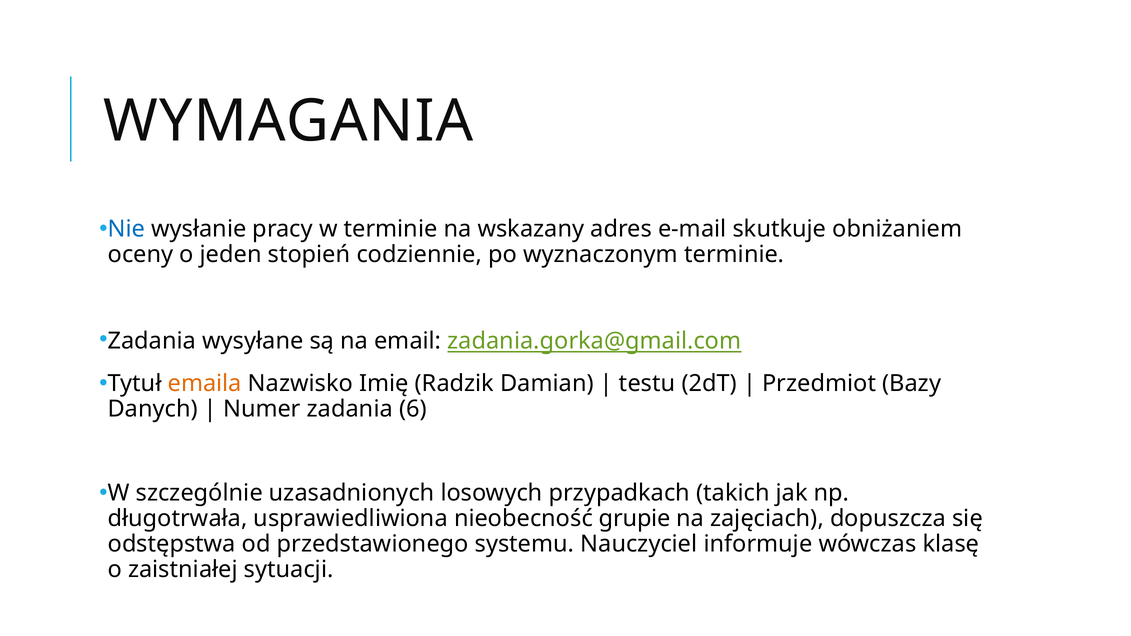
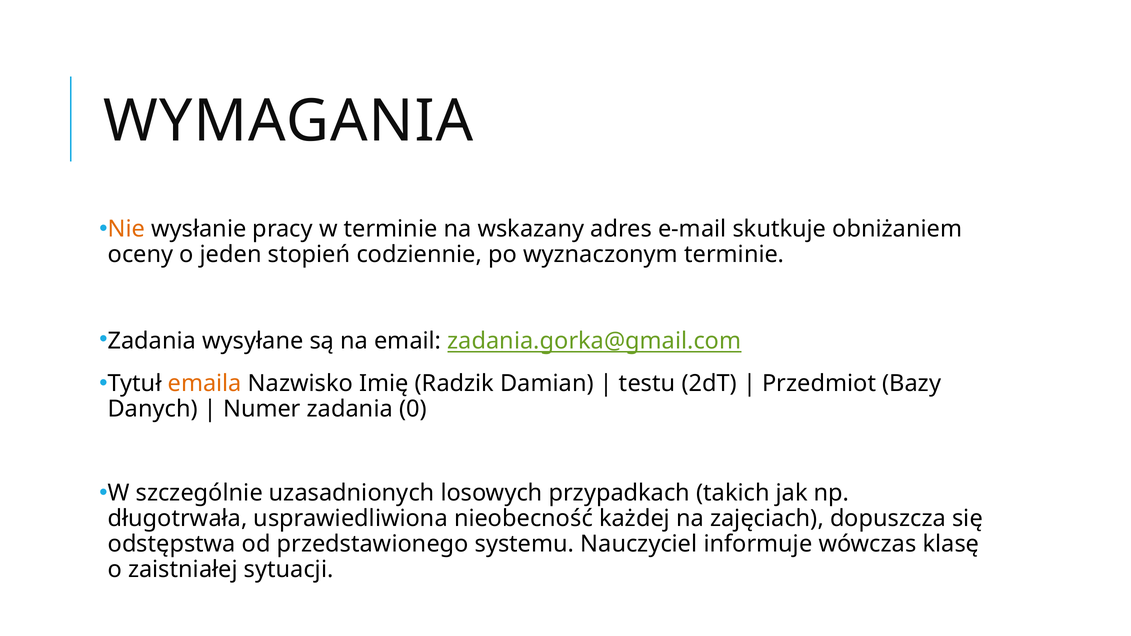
Nie colour: blue -> orange (126, 229)
6: 6 -> 0 (413, 409)
grupie: grupie -> każdej (635, 519)
